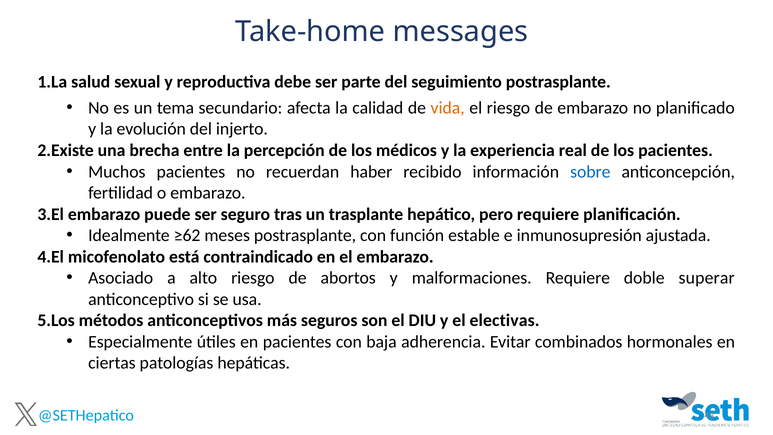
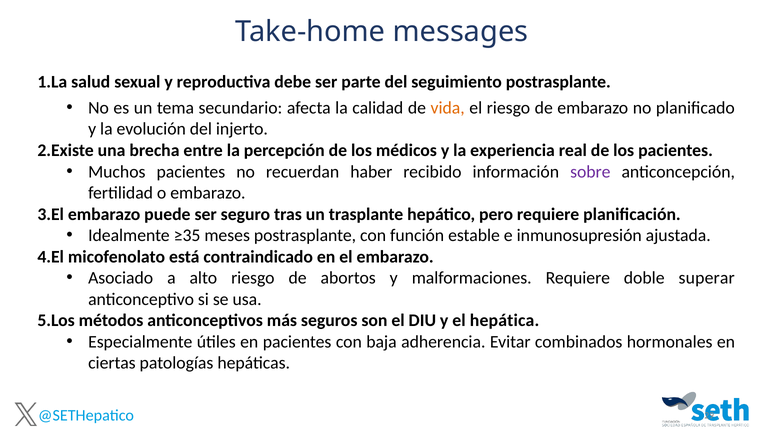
sobre colour: blue -> purple (590, 172)
≥62: ≥62 -> ≥35 (187, 235)
electivas: electivas -> hepática (505, 320)
43: 43 -> 29 (709, 415)
